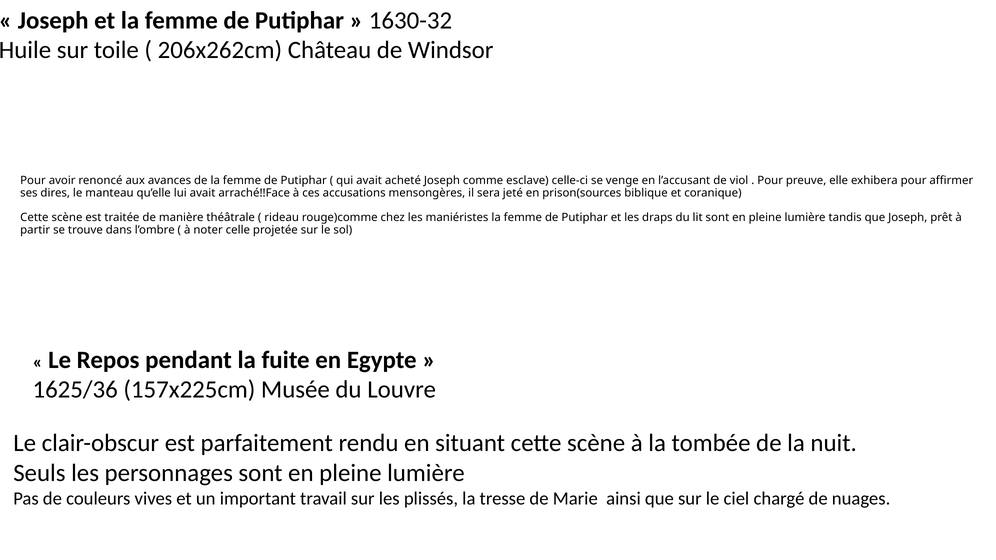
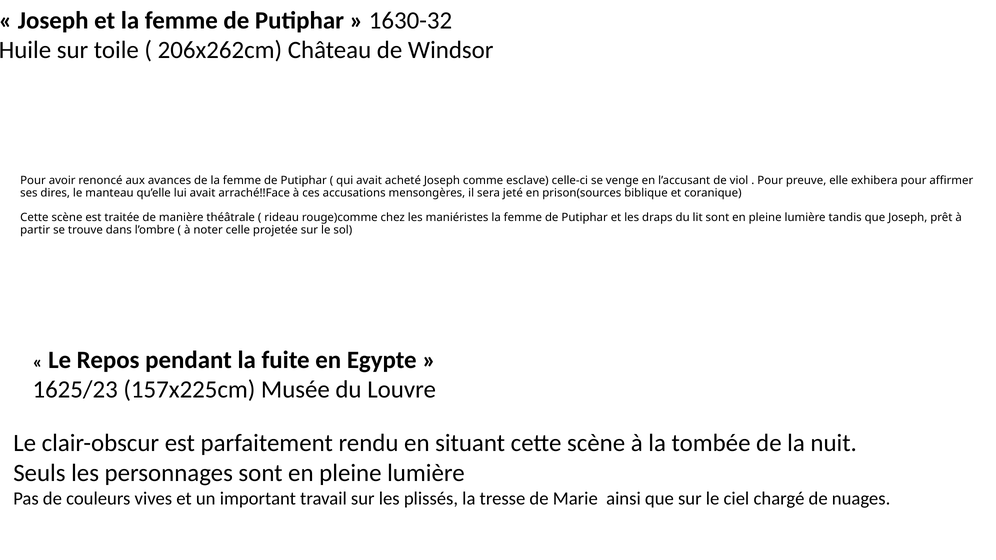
1625/36: 1625/36 -> 1625/23 (75, 390)
